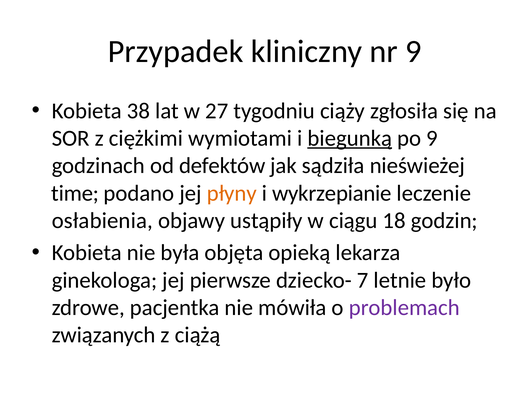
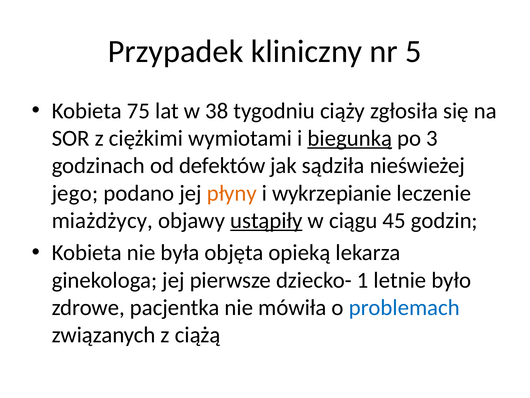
nr 9: 9 -> 5 (413, 51)
38: 38 -> 75 (138, 111)
27: 27 -> 38 (217, 111)
po 9: 9 -> 3 (432, 138)
time: time -> jego (75, 193)
osłabienia: osłabienia -> miażdżycy (102, 220)
ustąpiły underline: none -> present (266, 220)
18: 18 -> 45 (394, 220)
7: 7 -> 1 (363, 280)
problemach colour: purple -> blue (404, 307)
